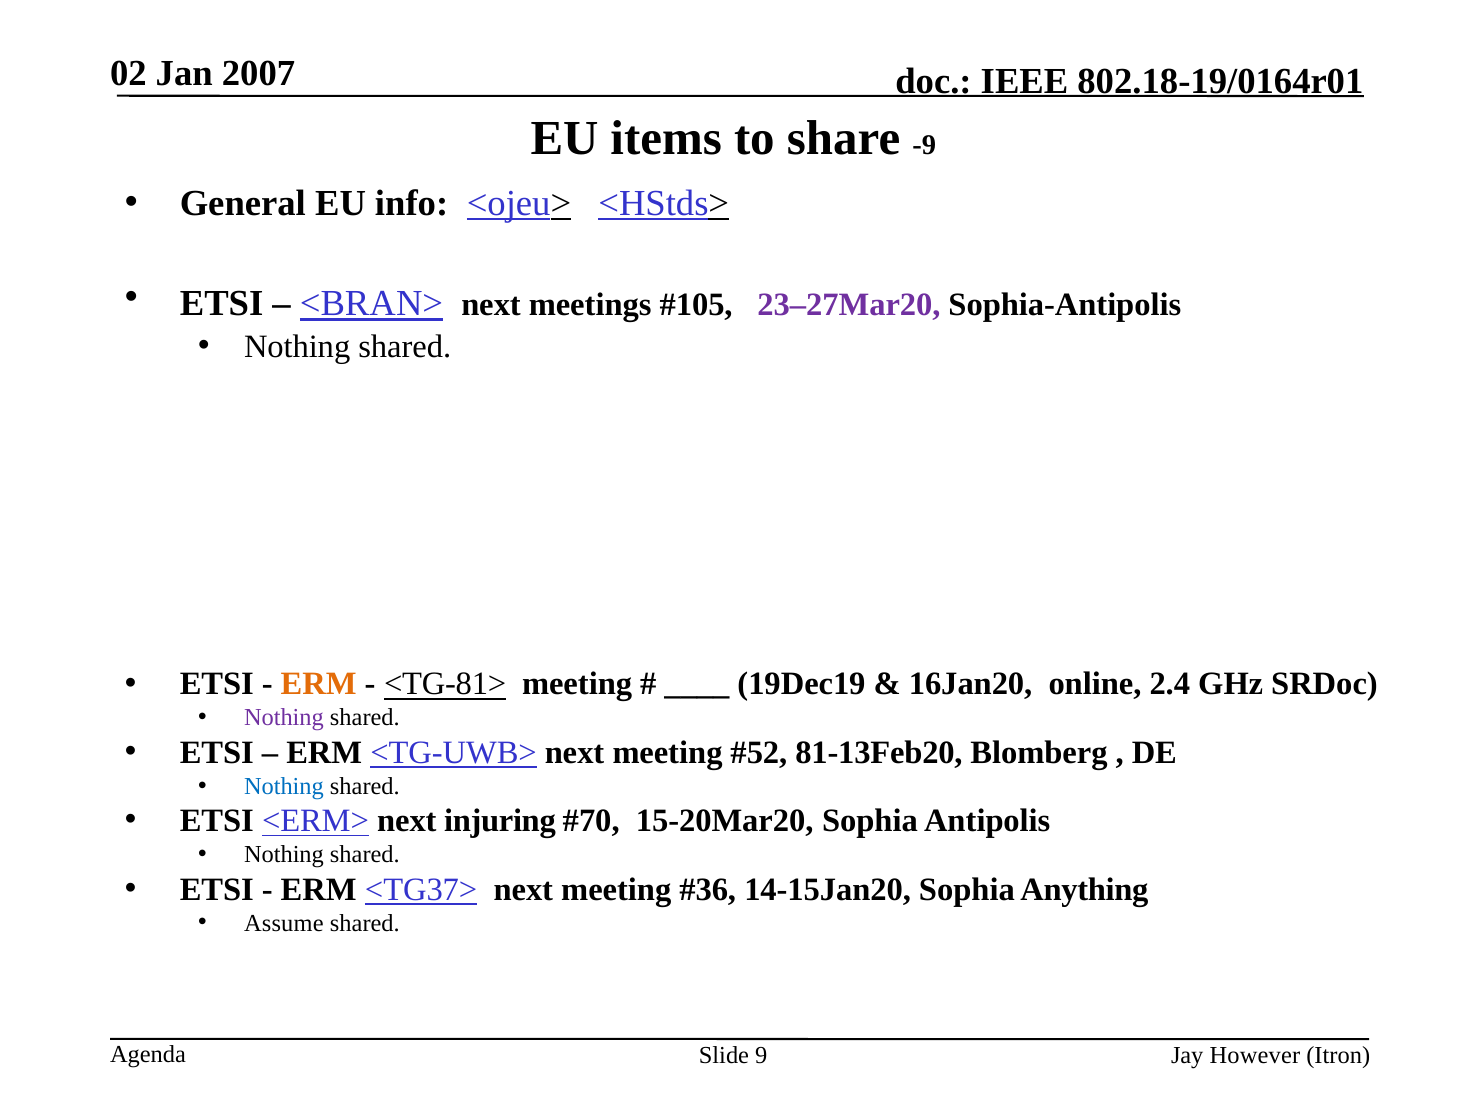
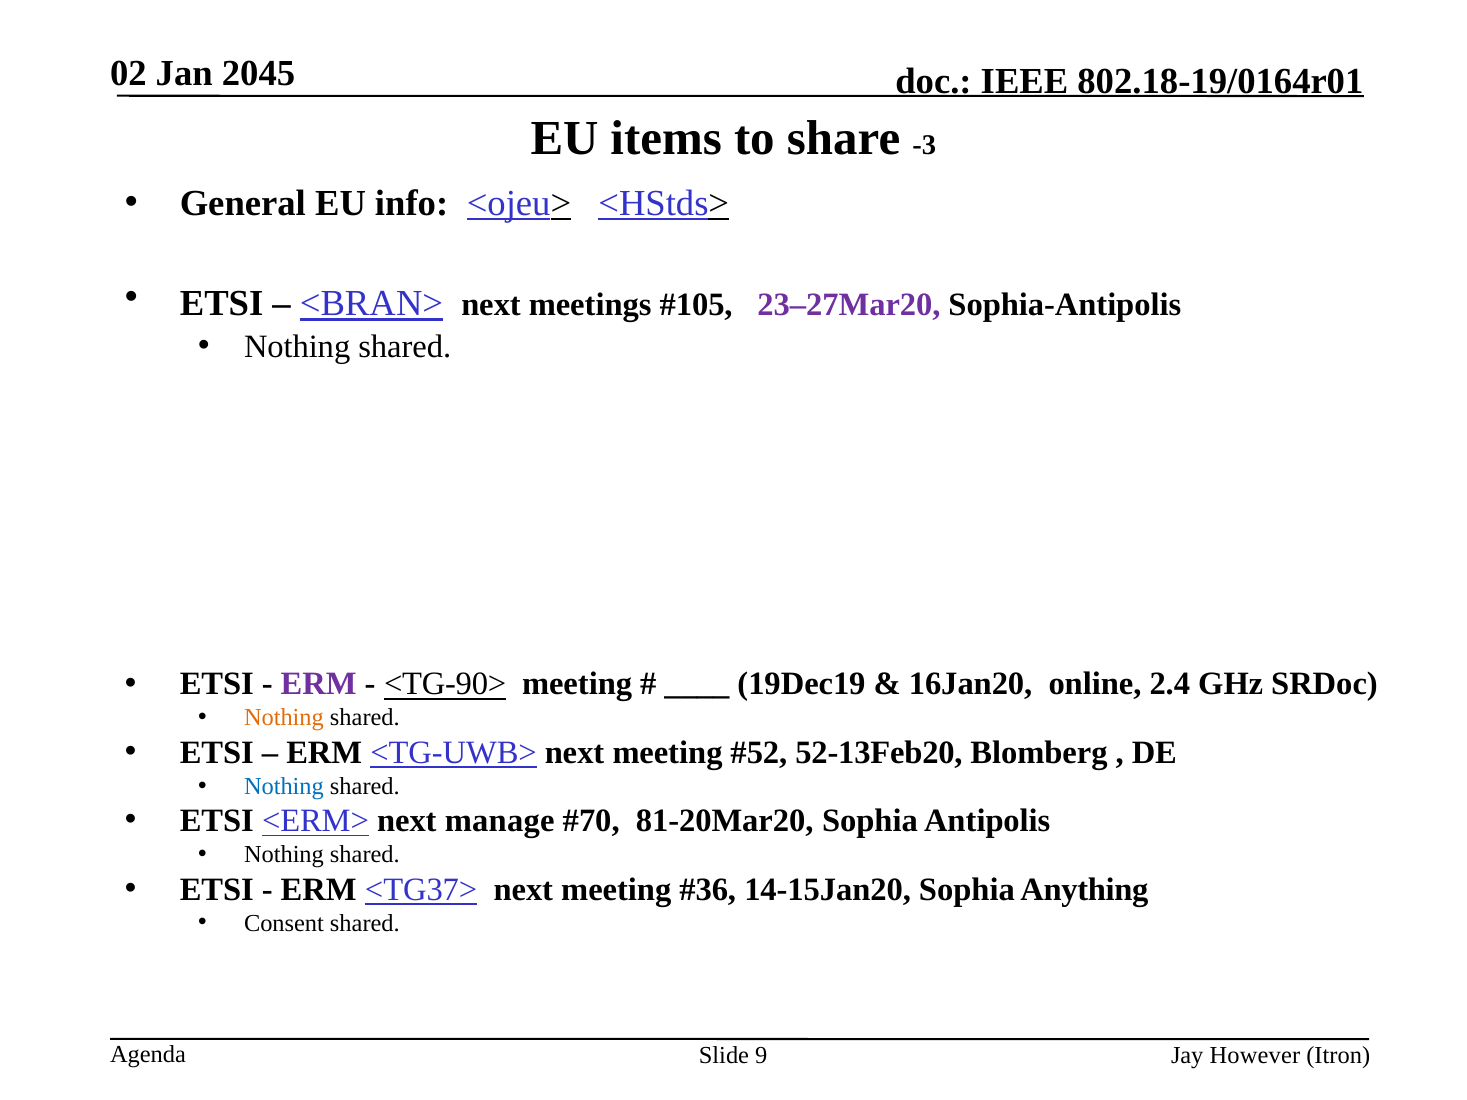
2007: 2007 -> 2045 (259, 73)
-9: -9 -> -3 (924, 145)
ERM colour: orange -> purple (319, 684)
<TG-81>: <TG-81> -> <TG-90> (445, 684)
Nothing colour: purple -> orange (284, 718)
81-13Feb20: 81-13Feb20 -> 52-13Feb20 (879, 753)
injuring: injuring -> manage (500, 821)
15-20Mar20: 15-20Mar20 -> 81-20Mar20 (725, 821)
Assume: Assume -> Consent (284, 923)
